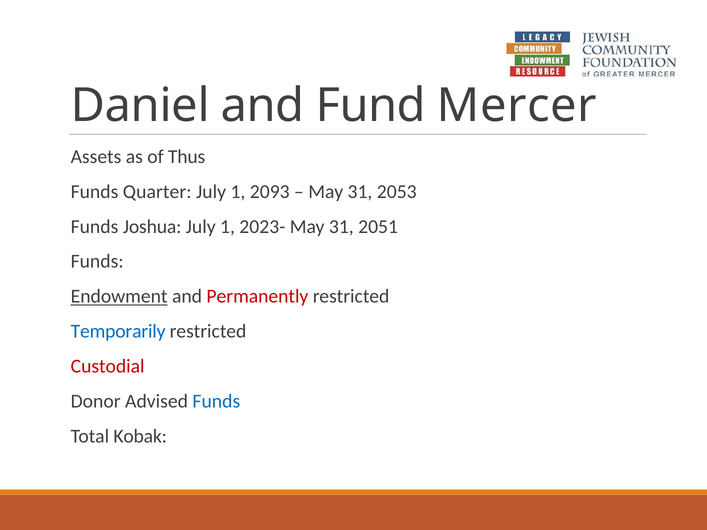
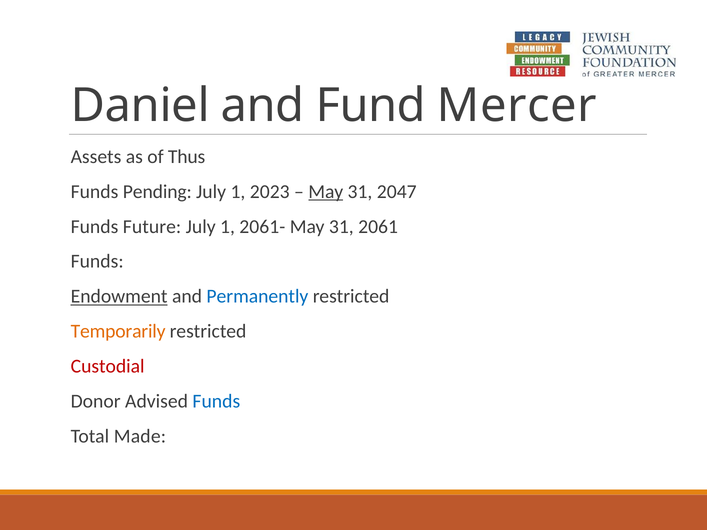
Quarter: Quarter -> Pending (157, 192)
2093: 2093 -> 2023 (270, 192)
May underline: none -> present (326, 192)
2053: 2053 -> 2047 (397, 192)
Joshua: Joshua -> Future (152, 227)
2023-: 2023- -> 2061- (262, 227)
2051: 2051 -> 2061 (378, 227)
Permanently colour: red -> blue (257, 297)
Temporarily colour: blue -> orange (118, 332)
Kobak: Kobak -> Made (140, 436)
